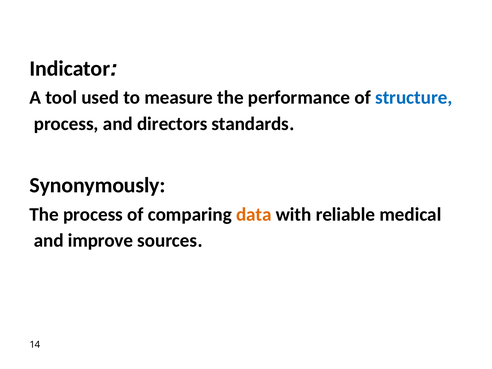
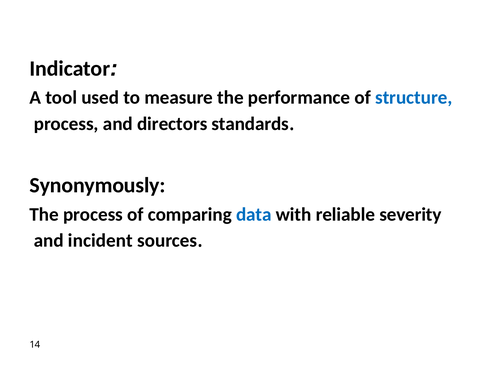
data colour: orange -> blue (254, 214)
medical: medical -> severity (410, 214)
improve: improve -> incident (100, 241)
